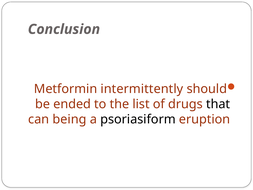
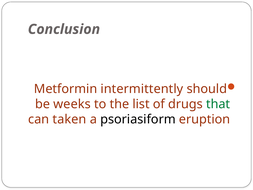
ended: ended -> weeks (72, 104)
that colour: black -> green (218, 104)
being: being -> taken (69, 119)
